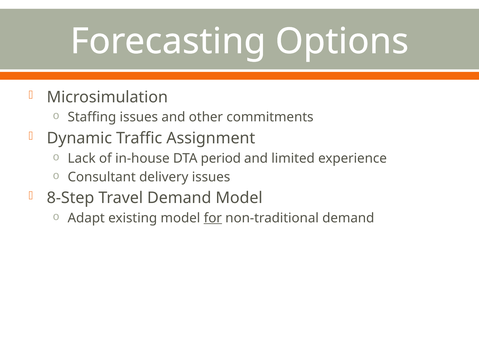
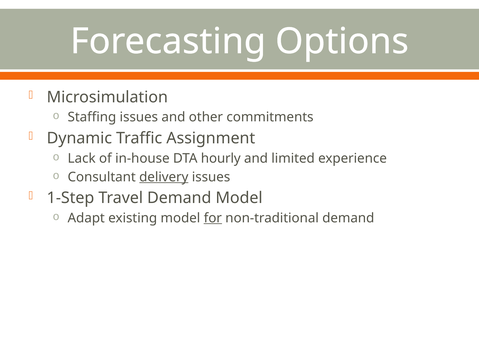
period: period -> hourly (221, 158)
delivery underline: none -> present (164, 177)
8-Step: 8-Step -> 1-Step (71, 198)
